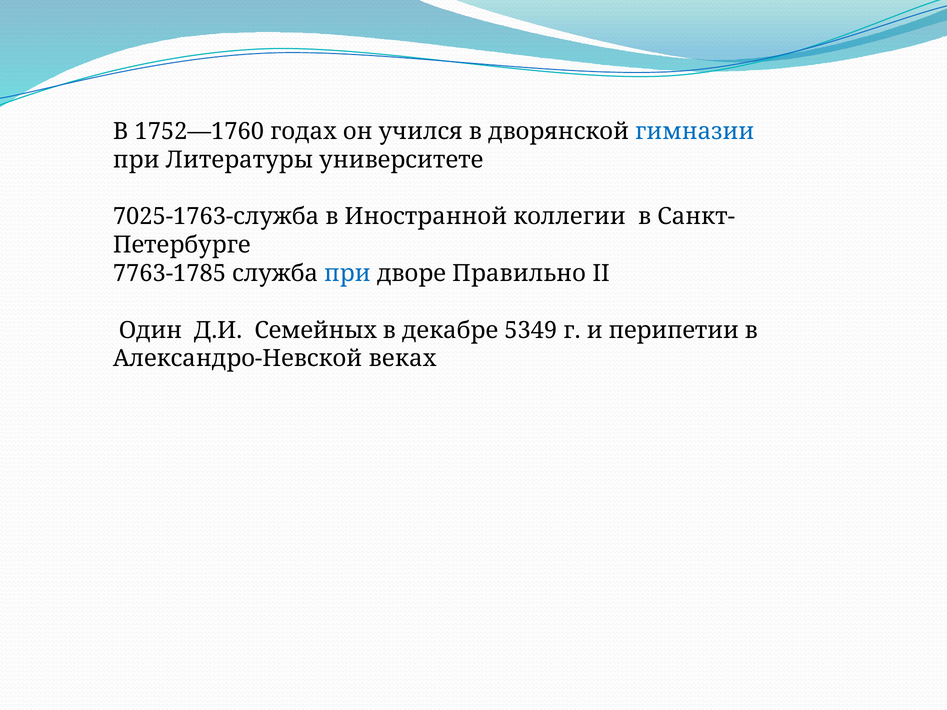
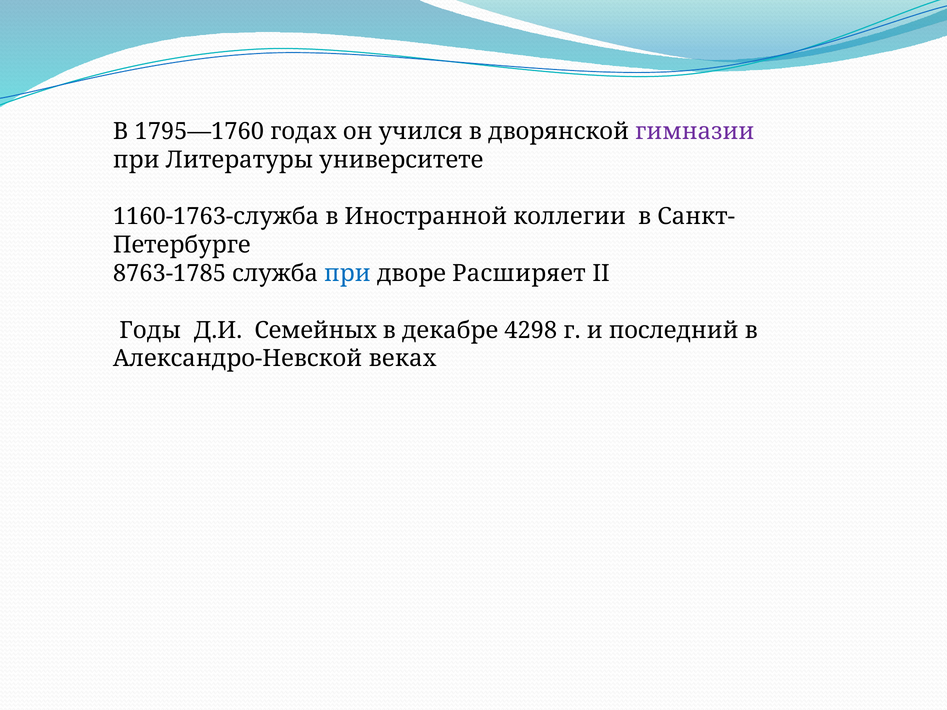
1752—1760: 1752—1760 -> 1795—1760 (199, 131)
гимназии colour: blue -> purple (695, 131)
7025-1763-служба: 7025-1763-служба -> 1160-1763-служба (216, 217)
7763-1785: 7763-1785 -> 8763-1785 (169, 274)
Правильно: Правильно -> Расширяет (519, 274)
Один: Один -> Годы (150, 330)
5349: 5349 -> 4298 (531, 330)
перипетии: перипетии -> последний (674, 330)
